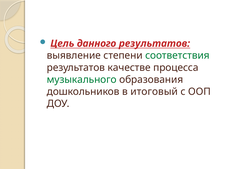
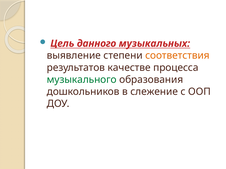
данного результатов: результатов -> музыкальных (154, 44)
соответствия colour: green -> orange (177, 56)
итоговый: итоговый -> слежение (154, 92)
